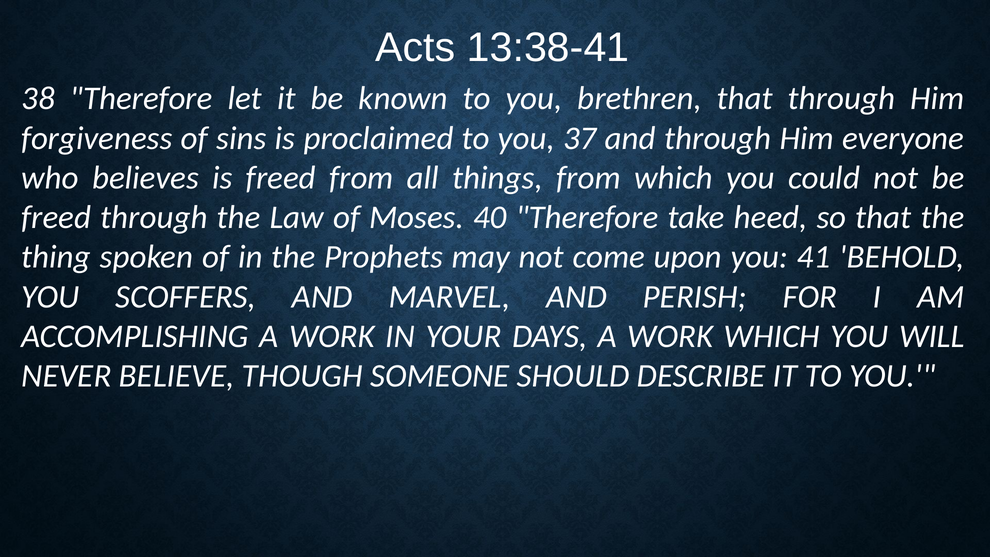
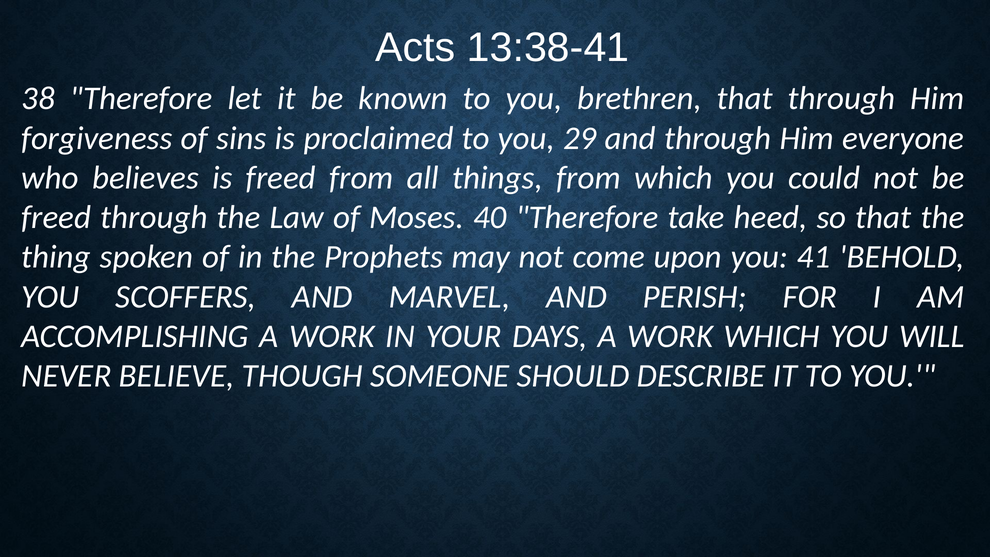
37: 37 -> 29 (580, 138)
